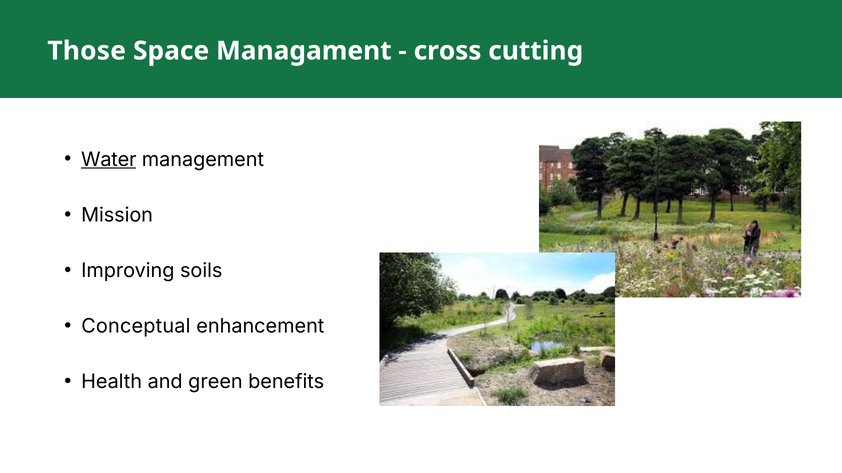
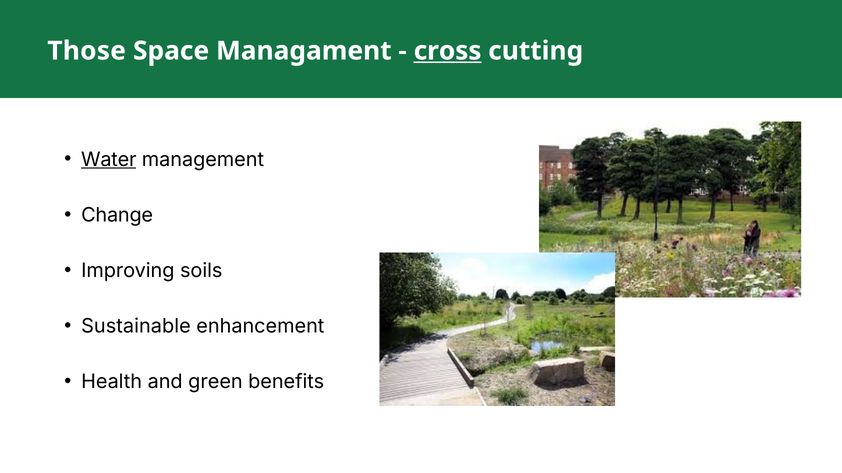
cross underline: none -> present (448, 51)
Mission: Mission -> Change (117, 215)
Conceptual: Conceptual -> Sustainable (136, 327)
